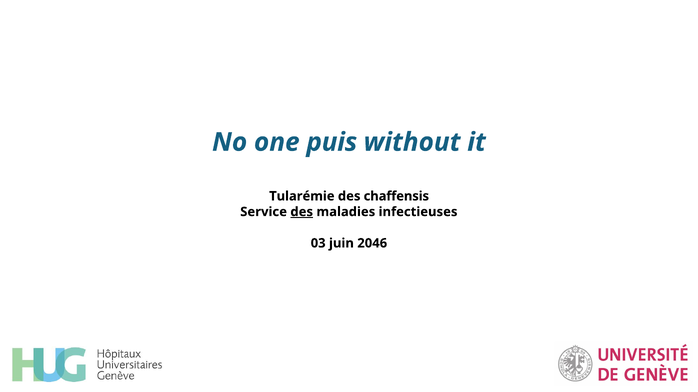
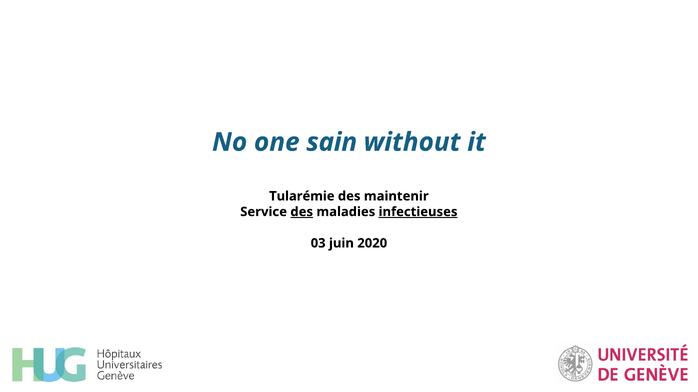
puis: puis -> sain (332, 142)
chaffensis: chaffensis -> maintenir (396, 196)
infectieuses underline: none -> present (418, 212)
2046: 2046 -> 2020 (372, 244)
